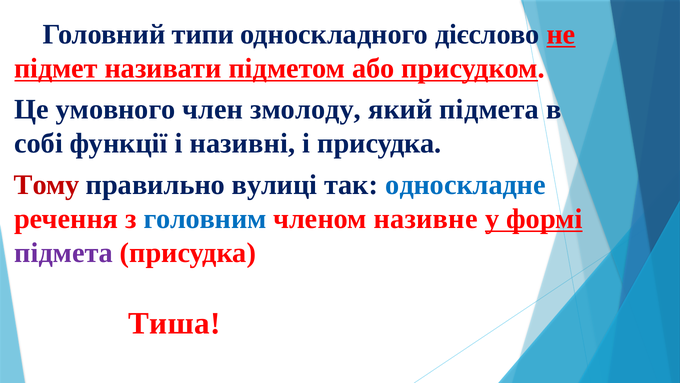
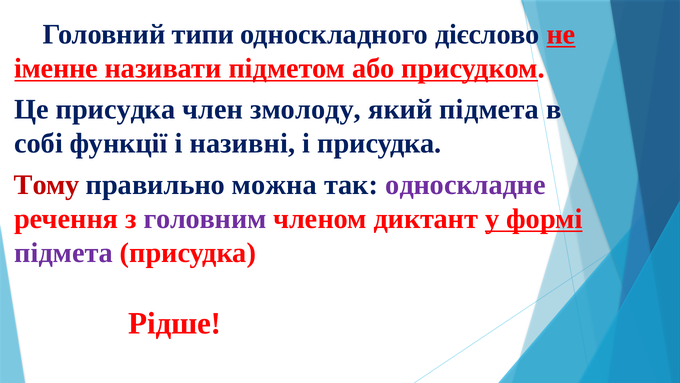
підмет: підмет -> іменне (56, 68)
Це умовного: умовного -> присудка (116, 109)
вулиці: вулиці -> можна (274, 184)
односкладне colour: blue -> purple (466, 184)
головним colour: blue -> purple (205, 218)
називне: називне -> диктант (426, 218)
Тиша: Тиша -> Рідше (175, 323)
